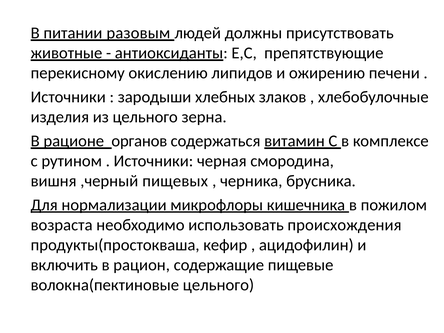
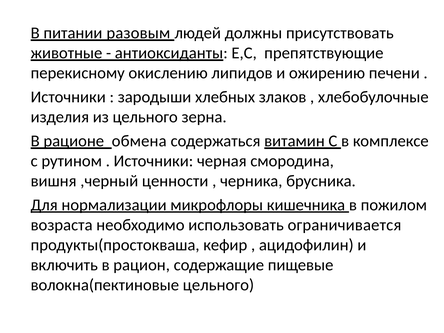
органов: органов -> обмена (139, 141)
пищевых: пищевых -> ценности (175, 181)
происхождения: происхождения -> ограничивается (344, 225)
